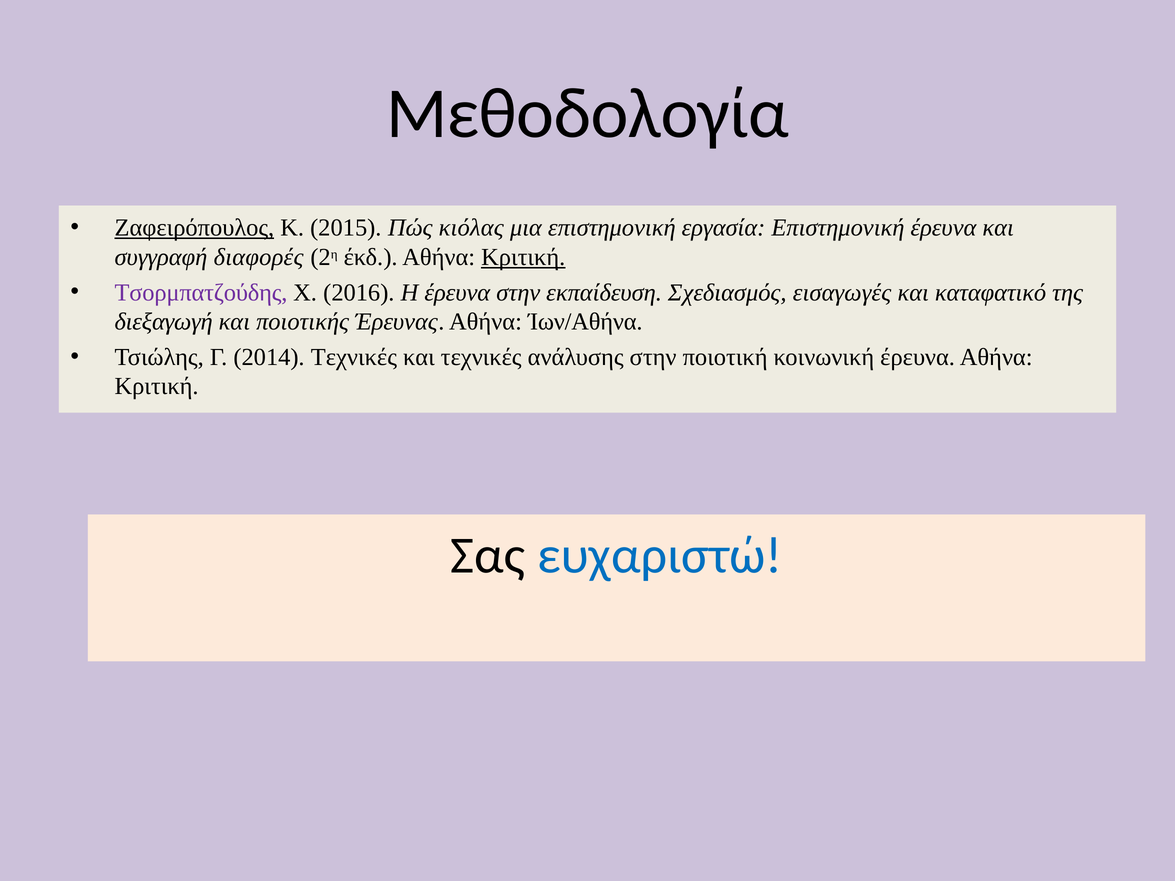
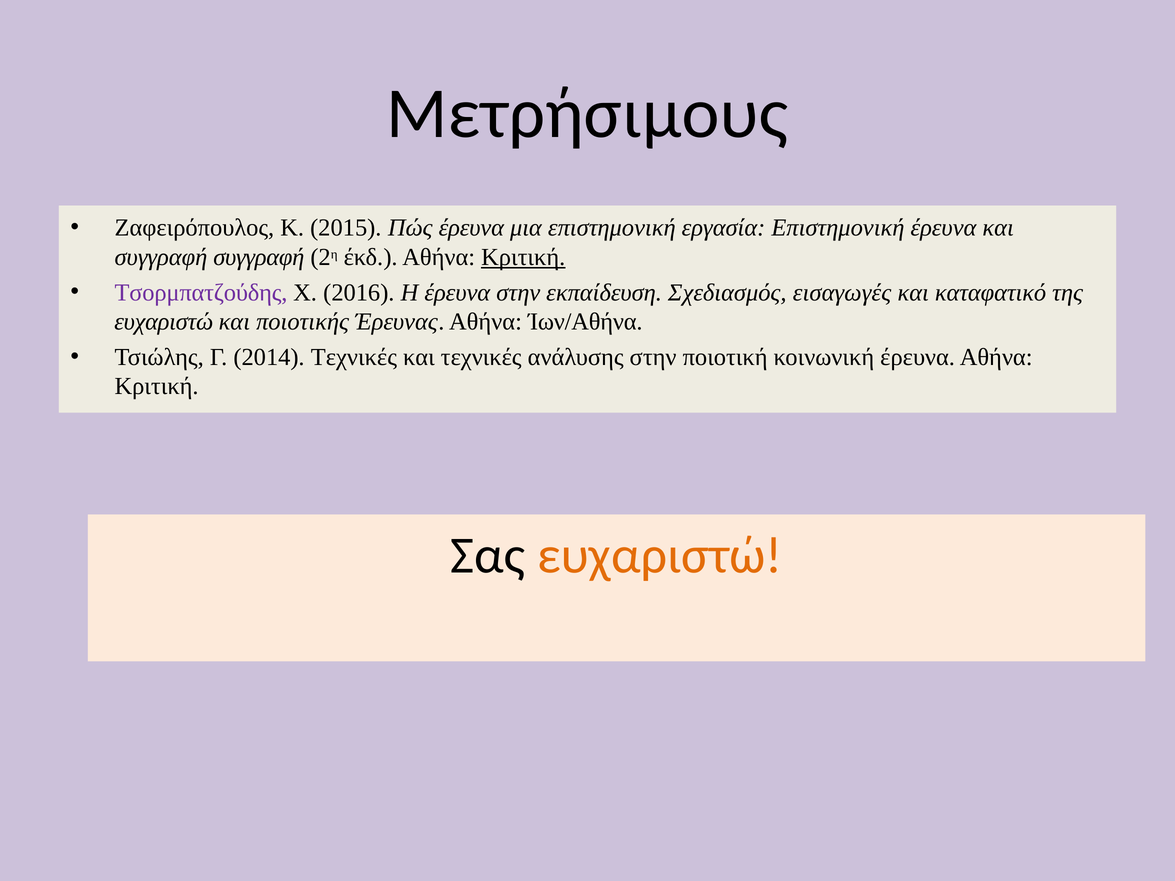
Μεθοδολογία: Μεθοδολογία -> Μετρήσιμους (587, 114)
Ζαφειρόπουλος underline: present -> none (194, 228)
Πώς κιόλας: κιόλας -> έρευνα (471, 228)
συγγραφή διαφορές: διαφορές -> συγγραφή (259, 257)
διεξαγωγή: διεξαγωγή -> ευχαριστώ (164, 322)
ευχαριστώ colour: blue -> orange (660, 556)
